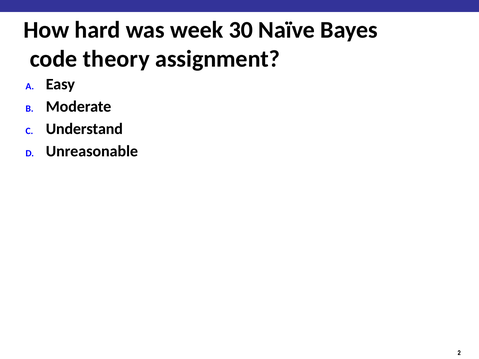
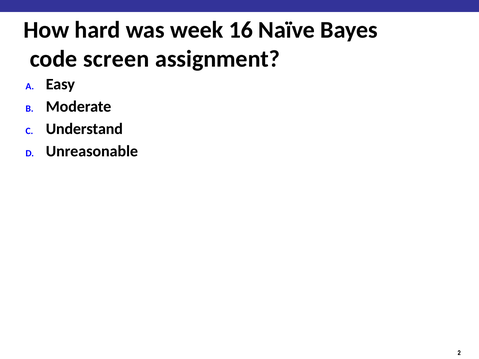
30: 30 -> 16 (241, 30)
theory: theory -> screen (116, 59)
